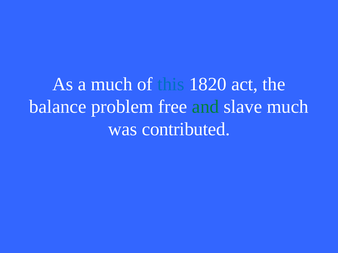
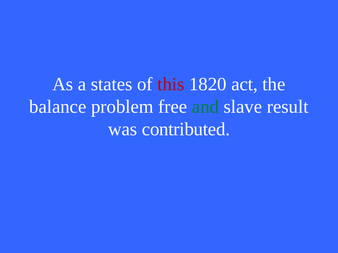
a much: much -> states (112, 84)
this colour: blue -> red (171, 84)
slave much: much -> result (288, 107)
